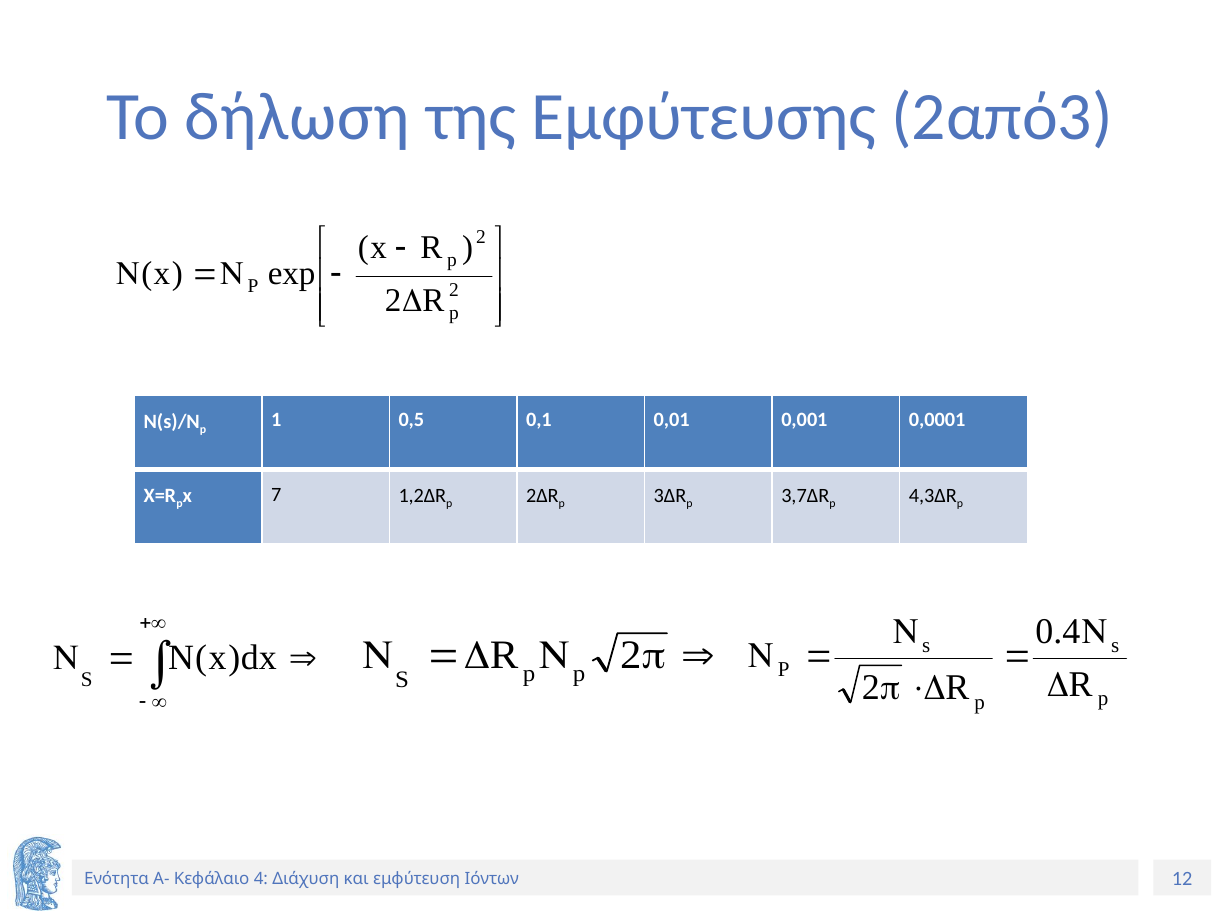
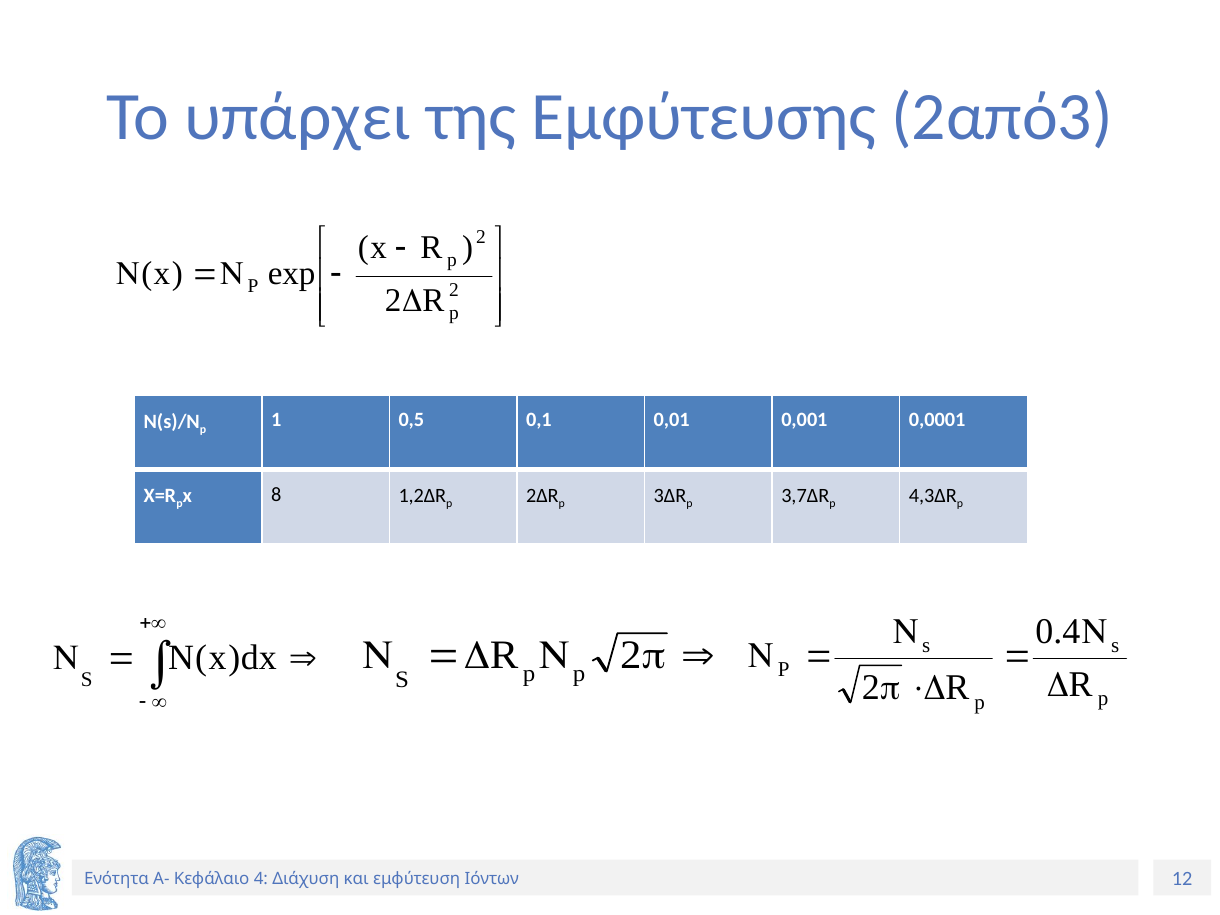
δήλωση: δήλωση -> υπάρχει (298, 118)
7: 7 -> 8 (276, 495)
